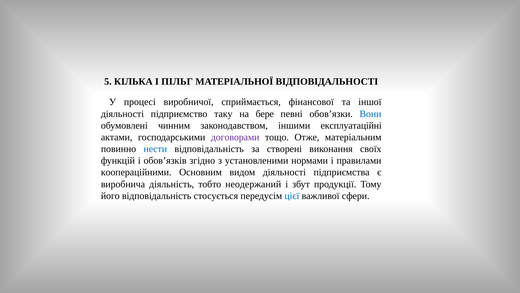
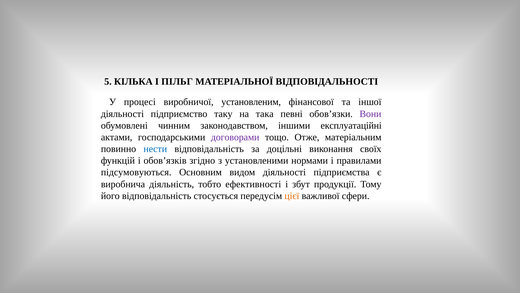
сприймається: сприймається -> установленим (251, 102)
бере: бере -> така (265, 114)
Вони colour: blue -> purple (370, 114)
створені: створені -> доцільні (284, 149)
коопераційними: коопераційними -> підсумовуються (136, 172)
неодержаний: неодержаний -> ефективності (253, 184)
цієї colour: blue -> orange (292, 196)
